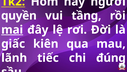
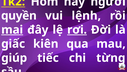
tầng: tầng -> lệnh (86, 16)
rơi underline: none -> present (77, 30)
lãnh: lãnh -> giúp (14, 57)
đúng: đúng -> từng (111, 57)
